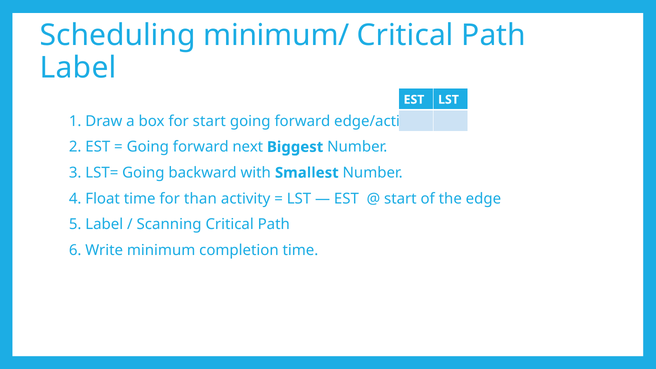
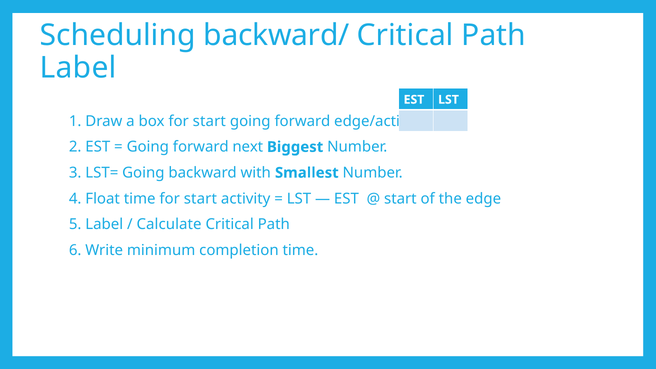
minimum/: minimum/ -> backward/ (276, 35)
time for than: than -> start (200, 199)
Scanning: Scanning -> Calculate (169, 224)
